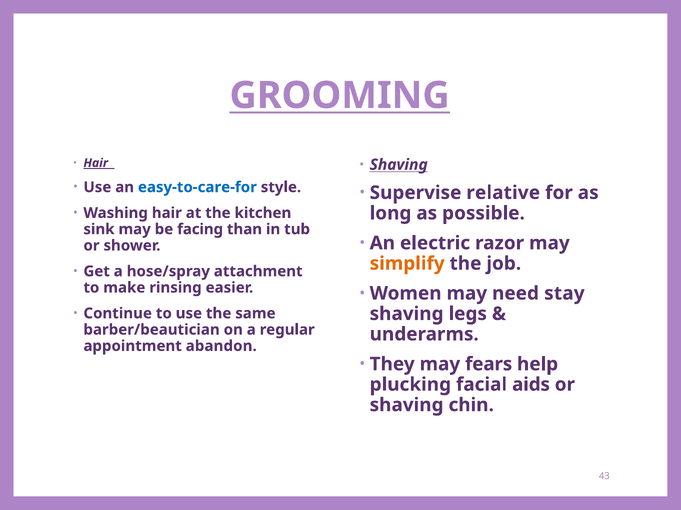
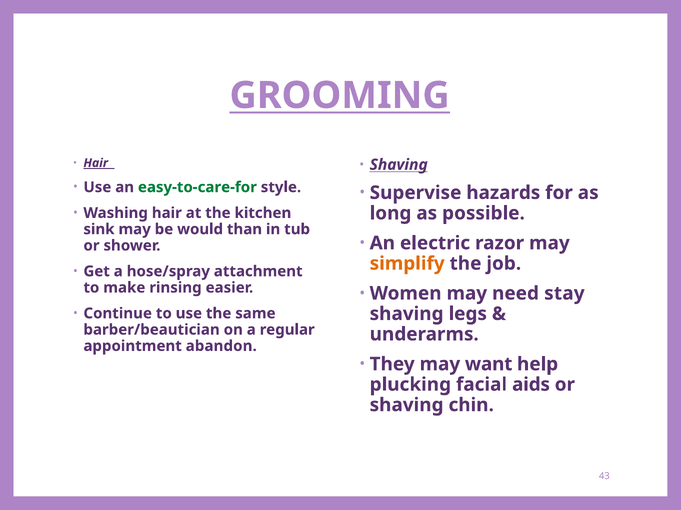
easy-to-care-for colour: blue -> green (197, 187)
relative: relative -> hazards (503, 193)
facing: facing -> would (200, 230)
fears: fears -> want (489, 365)
